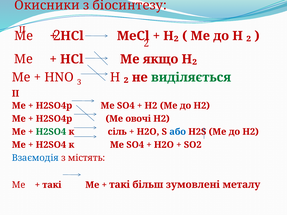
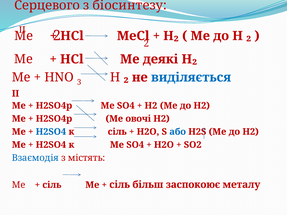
Окисники: Окисники -> Серцевого (47, 5)
якщо: якщо -> деякі (161, 59)
виділяється colour: green -> blue (191, 77)
H2SO4 colour: green -> blue (51, 132)
такі: такі -> cіль (52, 185)
такі: такі -> cіль (120, 185)
зумовлені: зумовлені -> заспокоює (193, 185)
